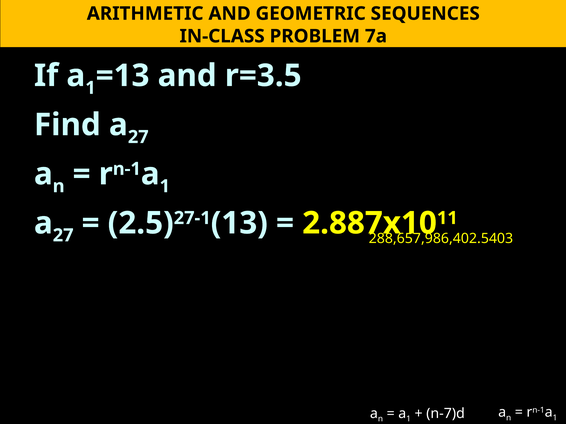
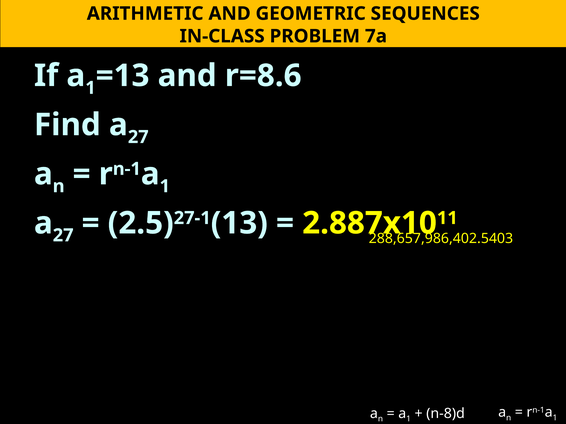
r=3.5: r=3.5 -> r=8.6 (263, 76)
n-7)d: n-7)d -> n-8)d (446, 414)
